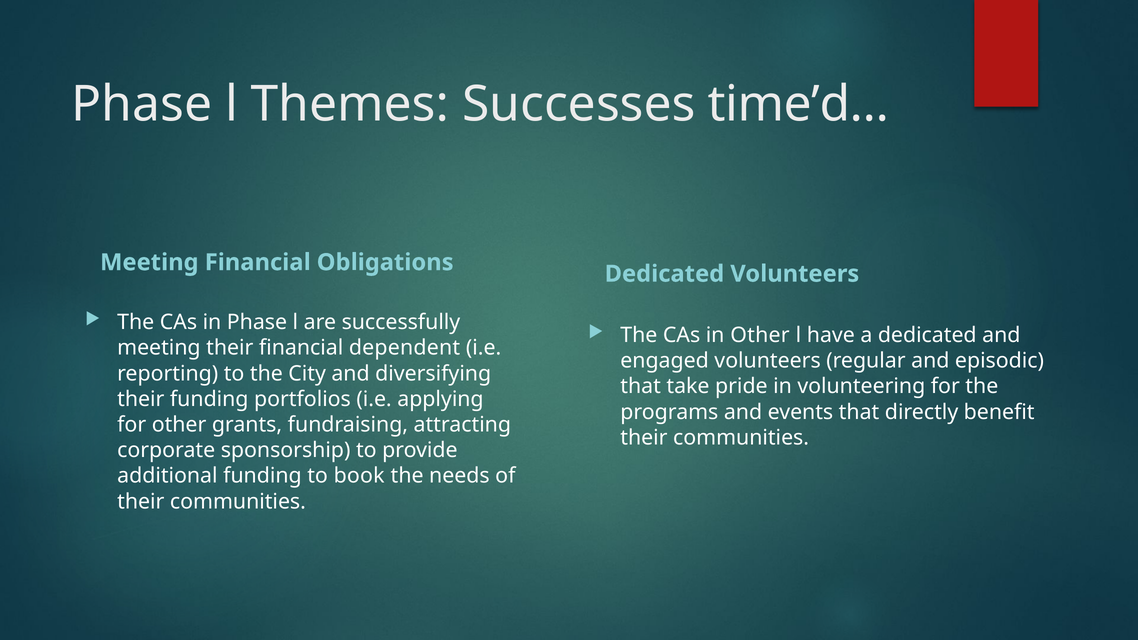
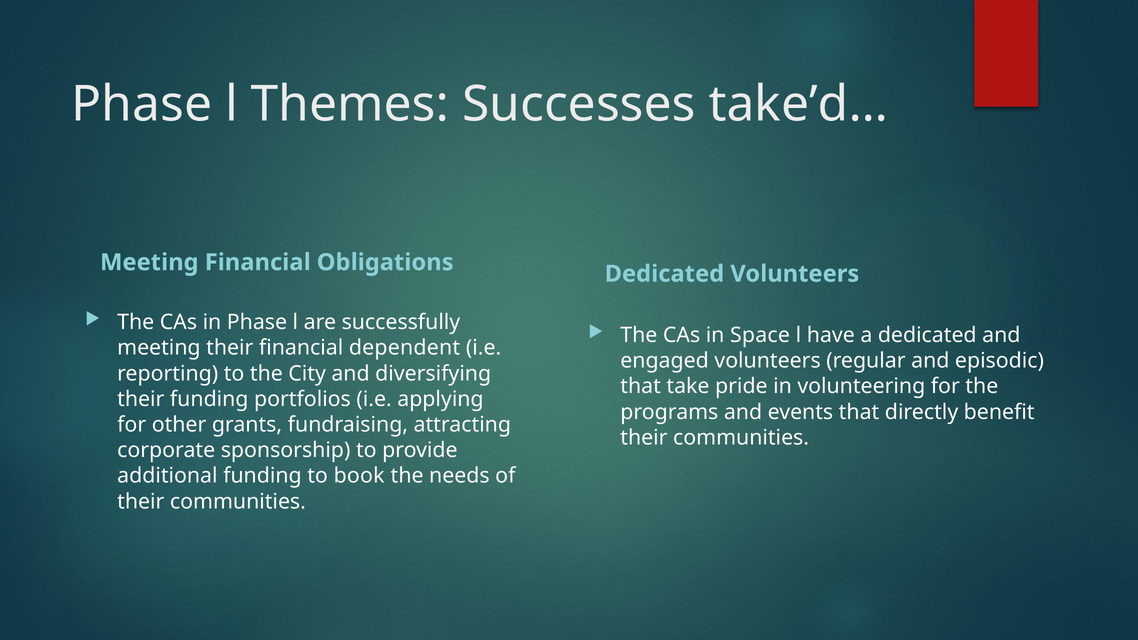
time’d…: time’d… -> take’d… (798, 104)
in Other: Other -> Space (760, 335)
